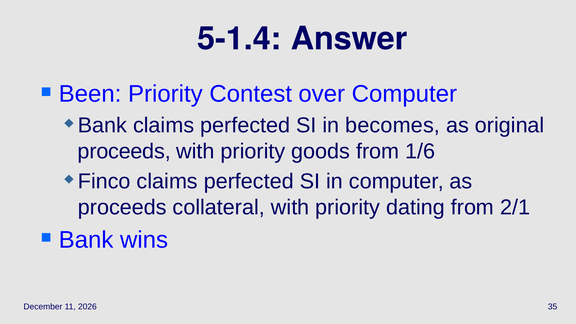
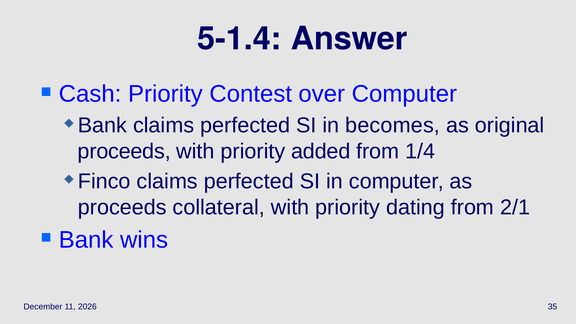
Been: Been -> Cash (90, 94)
goods: goods -> added (321, 151)
1/6: 1/6 -> 1/4 (420, 151)
